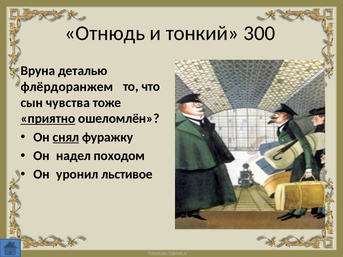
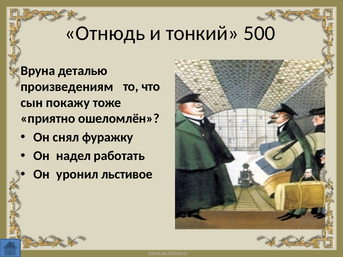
300: 300 -> 500 (259, 33)
флёрдоранжем: флёрдоранжем -> произведениям (67, 87)
чувства: чувства -> покажу (68, 103)
приятно underline: present -> none (48, 119)
снял underline: present -> none (66, 137)
походом: походом -> работать (119, 156)
